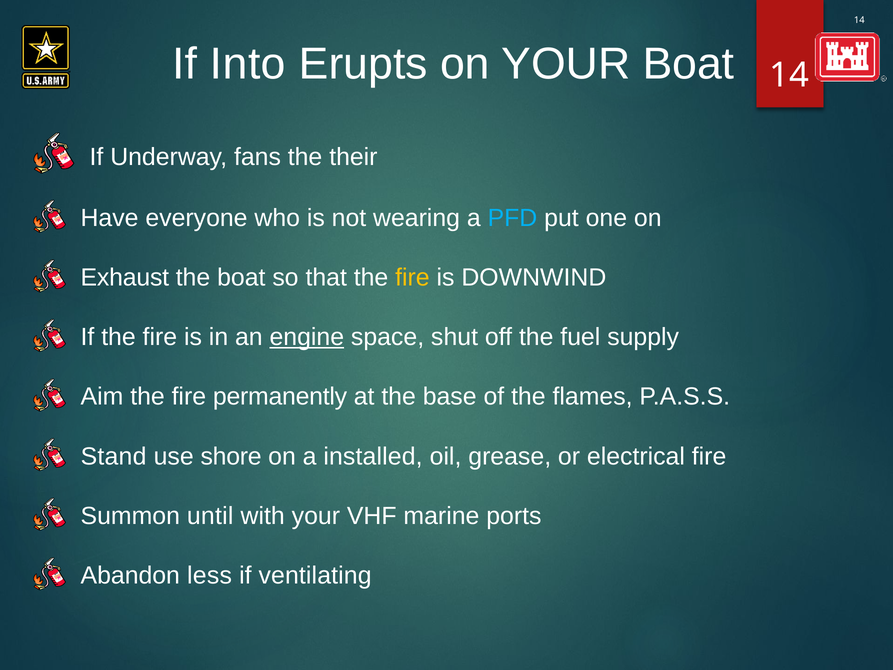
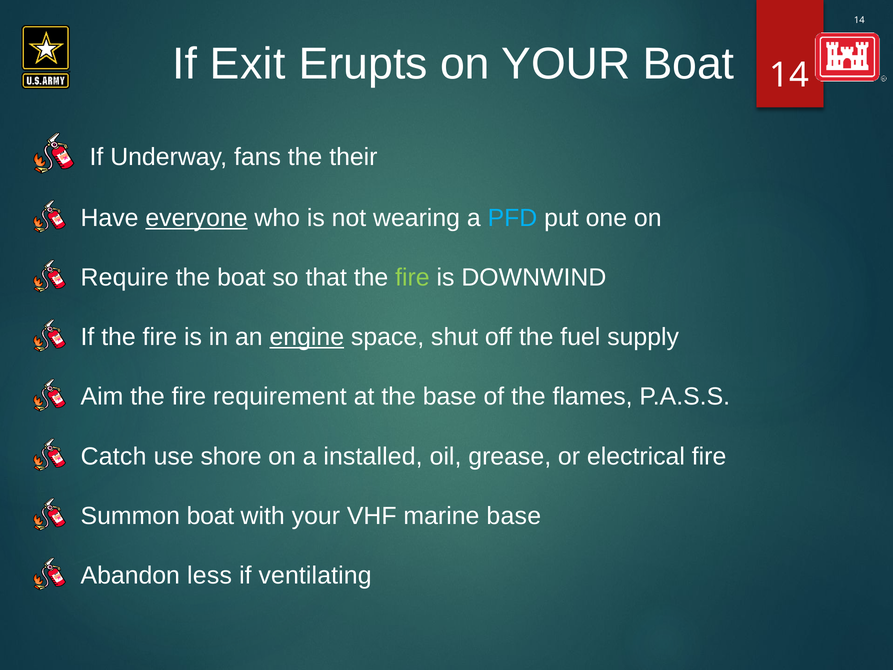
Into: Into -> Exit (248, 64)
everyone underline: none -> present (196, 218)
Exhaust: Exhaust -> Require (125, 278)
fire colour: yellow -> light green (412, 278)
permanently: permanently -> requirement (280, 397)
Stand: Stand -> Catch (114, 456)
Summon until: until -> boat (210, 516)
marine ports: ports -> base (514, 516)
